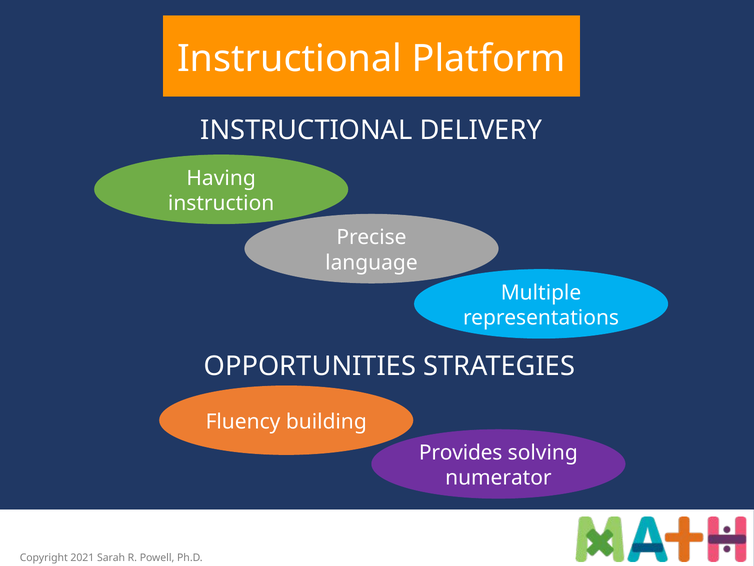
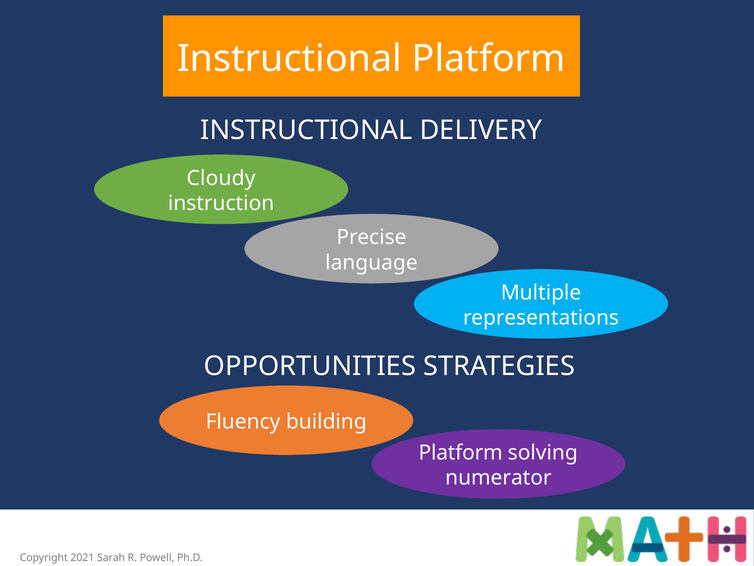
Having: Having -> Cloudy (221, 178)
Provides: Provides -> Platform (461, 452)
